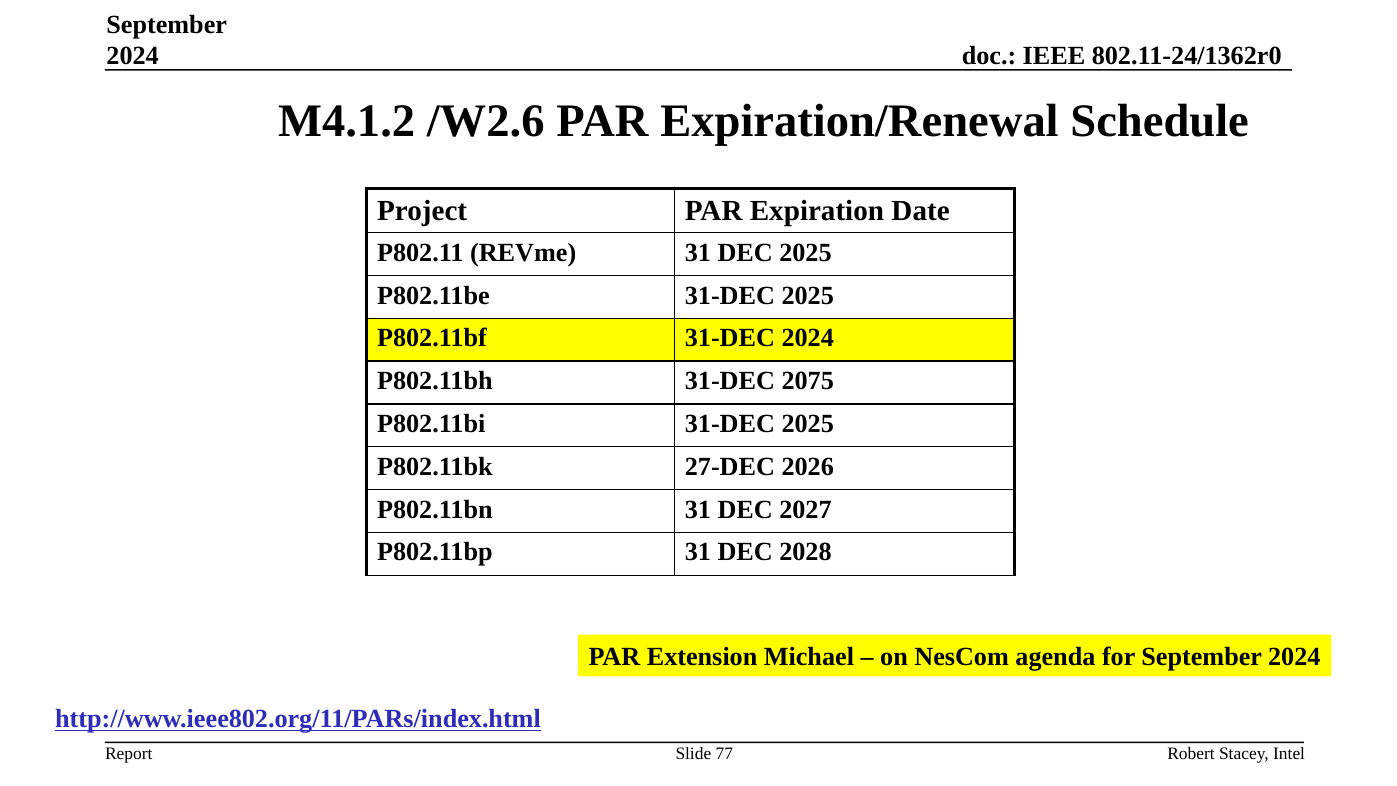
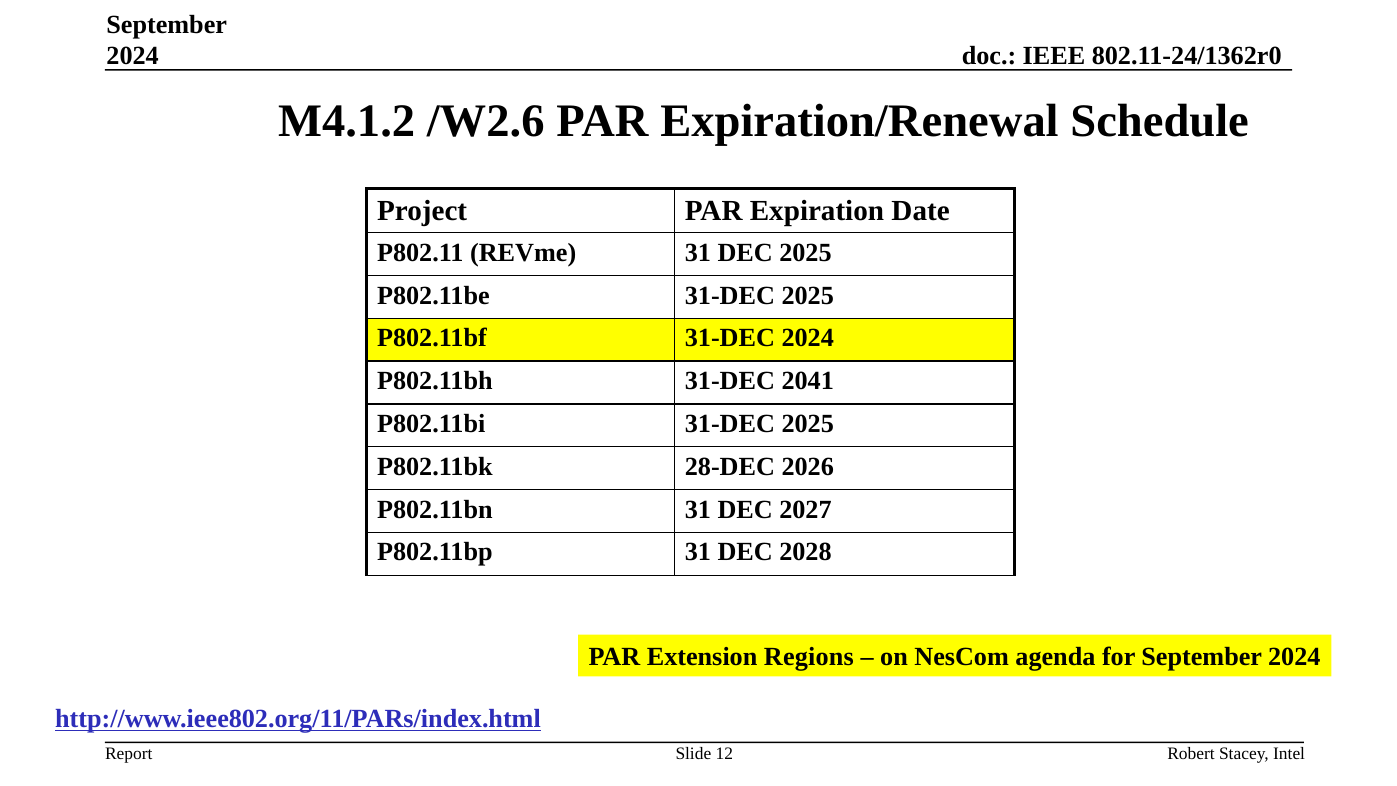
2075: 2075 -> 2041 (808, 381)
27-DEC: 27-DEC -> 28-DEC (730, 467)
Michael: Michael -> Regions (809, 657)
77: 77 -> 12 (724, 754)
